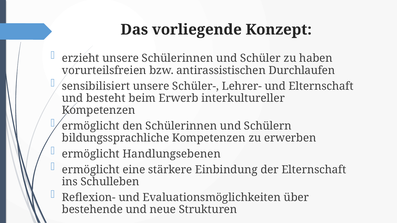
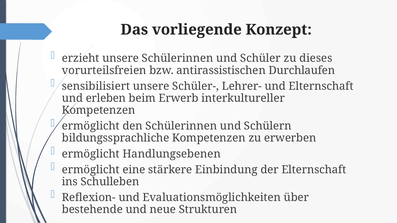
haben: haben -> dieses (316, 58)
besteht: besteht -> erleben (106, 98)
